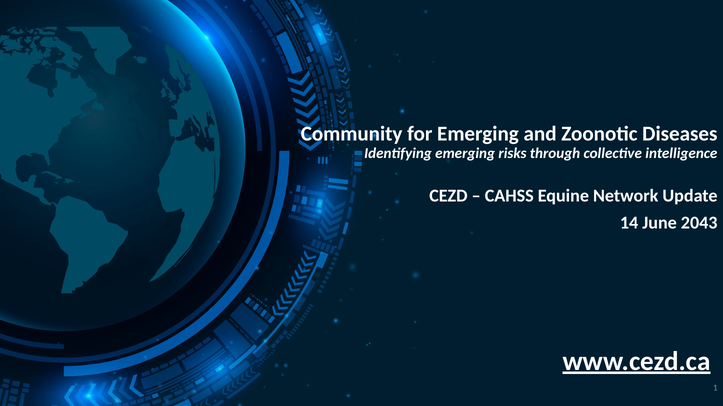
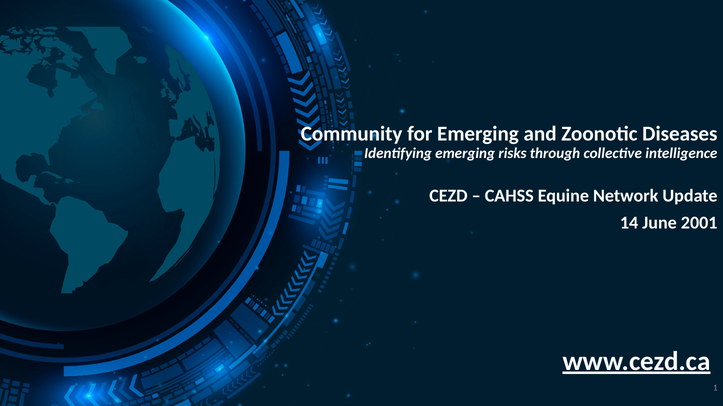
2043: 2043 -> 2001 (699, 223)
